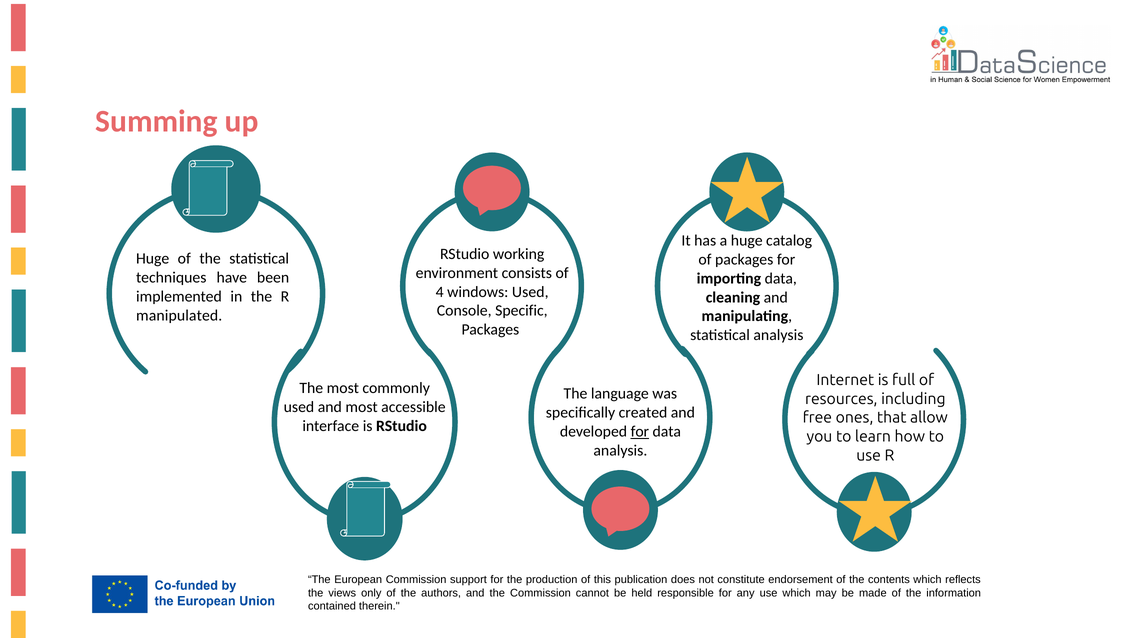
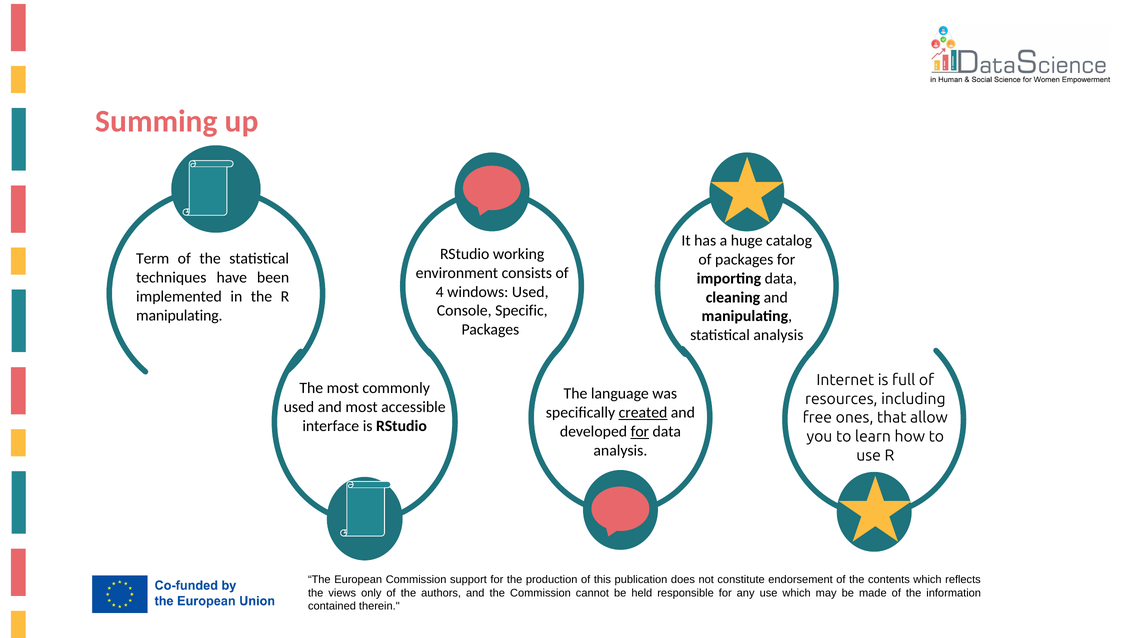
Huge: Huge -> Term (153, 259)
manipulated: manipulated -> manipulating (179, 315)
created underline: none -> present (643, 413)
